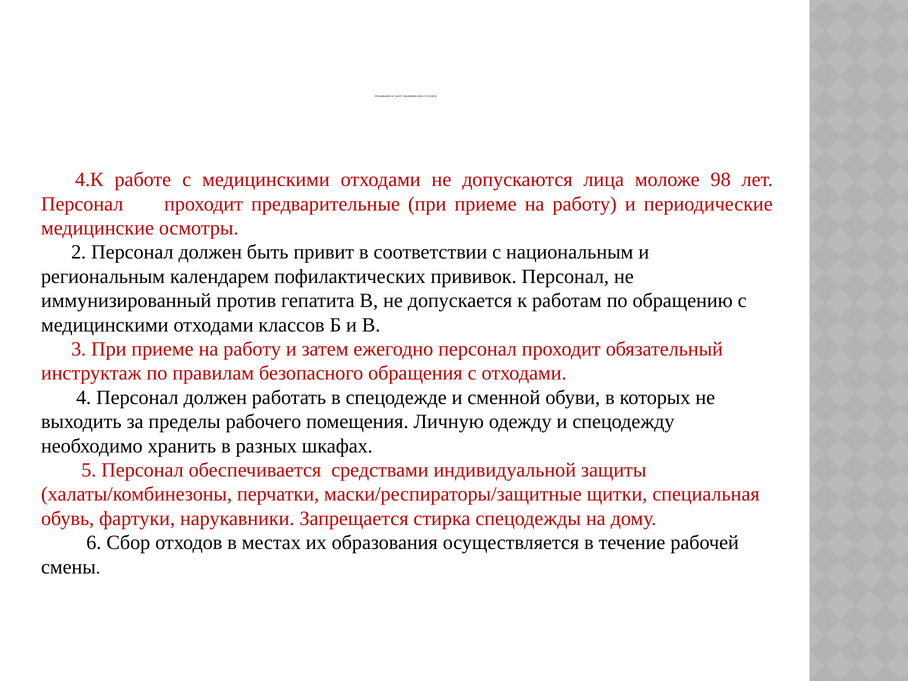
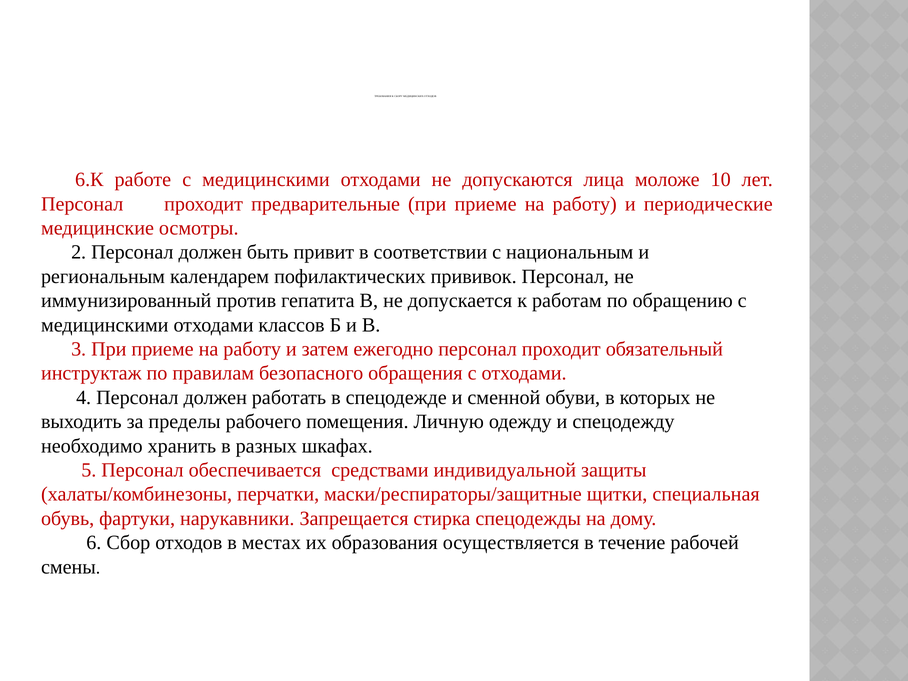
4.К: 4.К -> 6.К (89, 180)
98: 98 -> 10 (721, 180)
